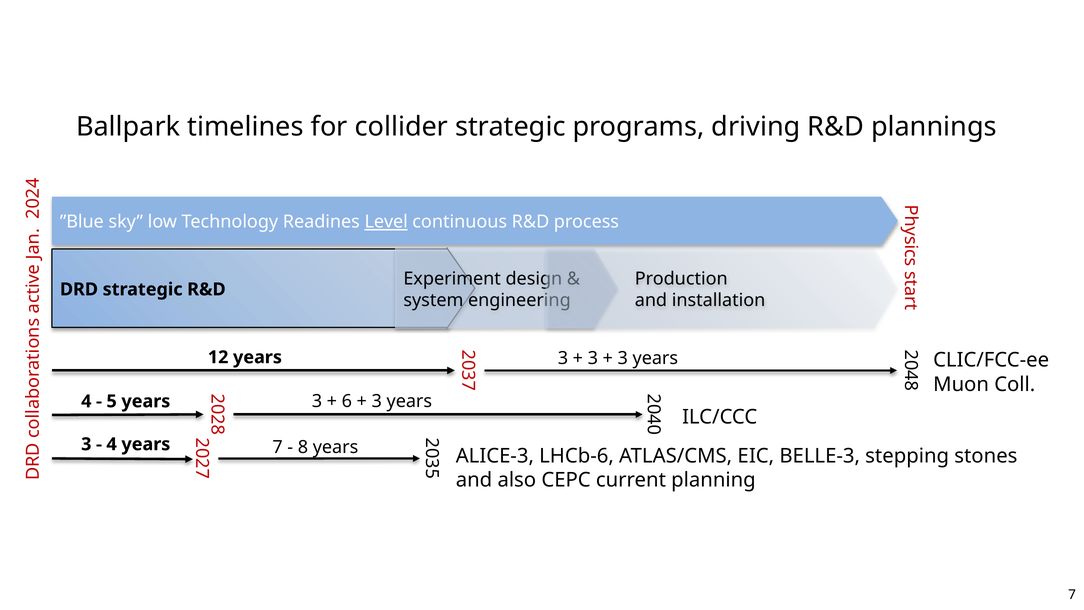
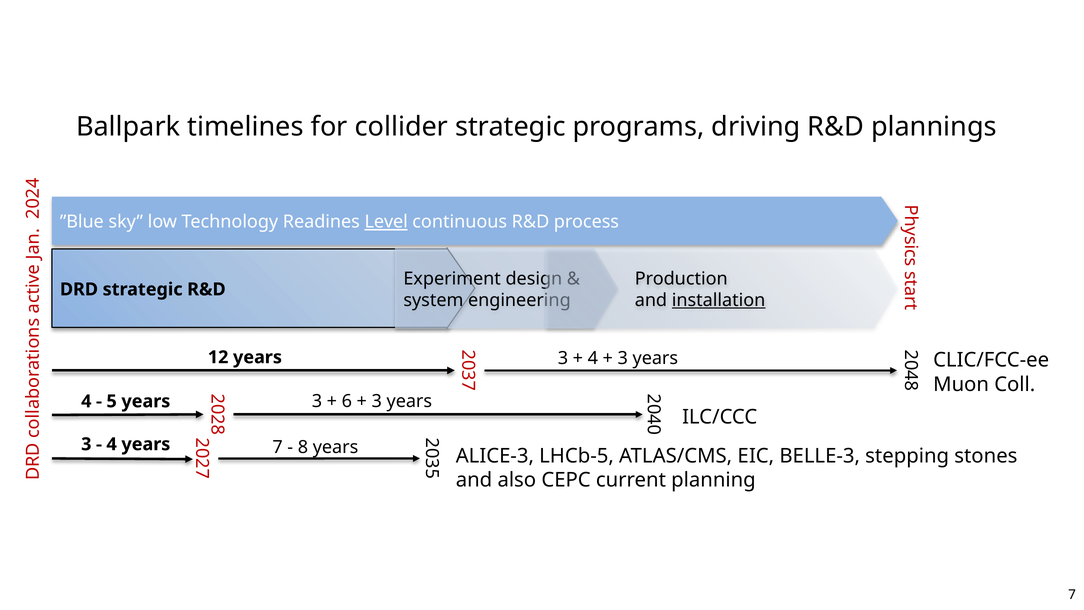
installation underline: none -> present (719, 300)
3: 3 -> 4 (593, 358)
LHCb-6: LHCb-6 -> LHCb-5 (577, 456)
